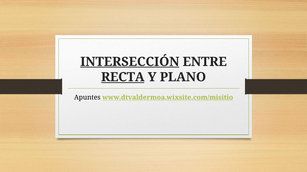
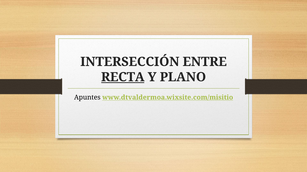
INTERSECCIÓN underline: present -> none (130, 62)
